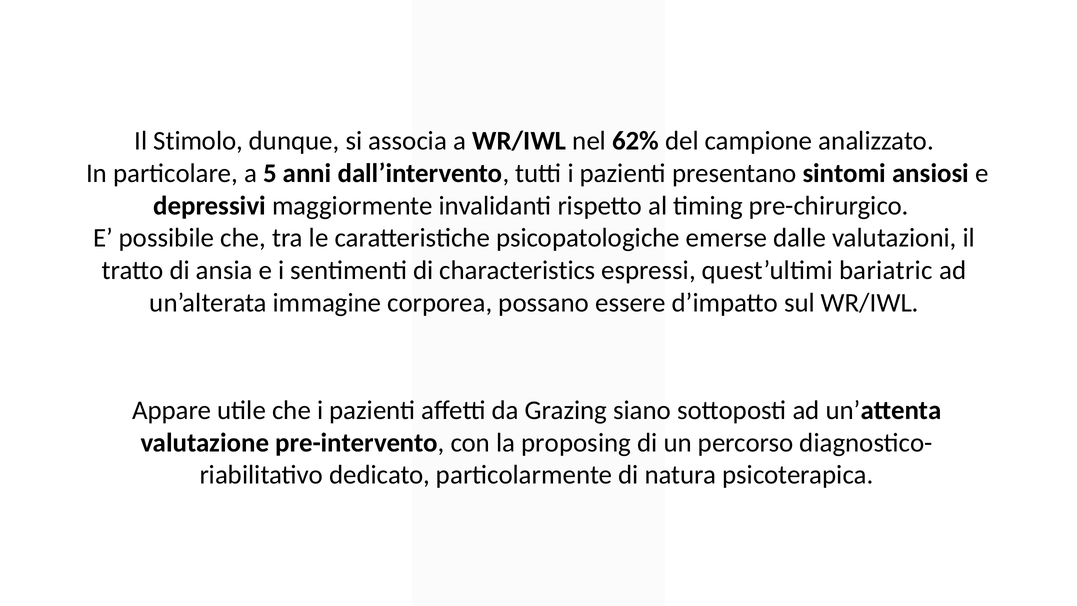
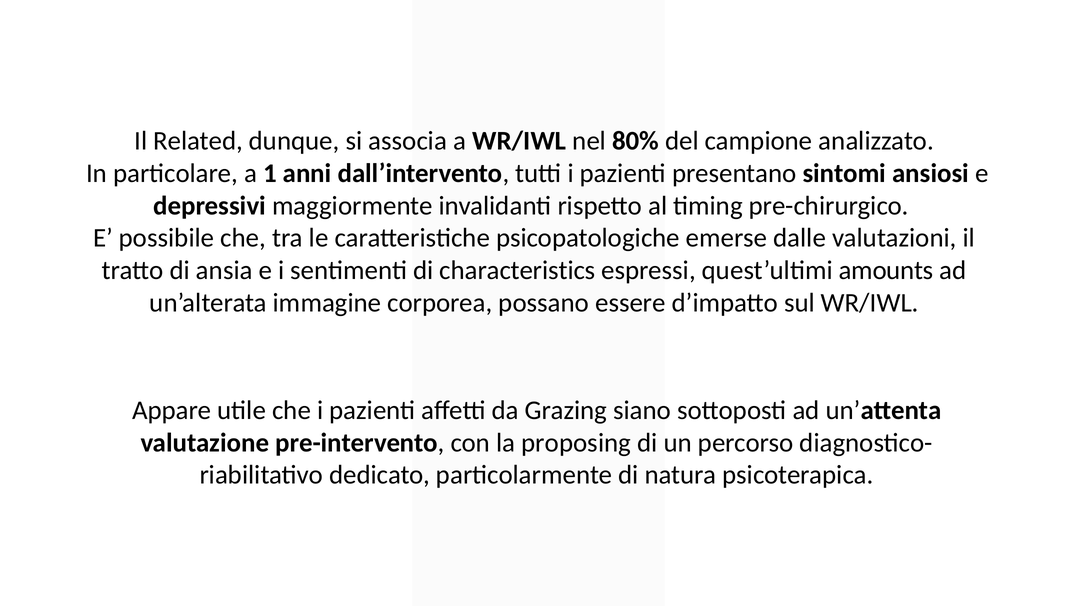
Stimolo: Stimolo -> Related (198, 141)
62%: 62% -> 80% (636, 141)
5: 5 -> 1 (270, 173)
bariatric: bariatric -> amounts (886, 270)
